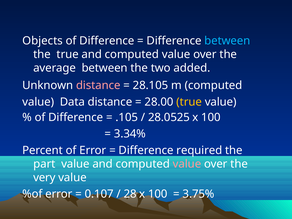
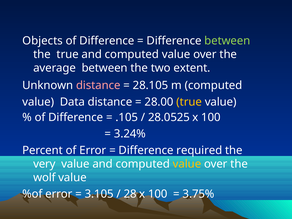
between colour: light blue -> light green (227, 41)
added: added -> extent (192, 68)
3.34%: 3.34% -> 3.24% (130, 134)
part: part -> very (44, 164)
value colour: pink -> yellow (187, 164)
very: very -> wolf (44, 178)
0.107: 0.107 -> 3.105 (99, 194)
